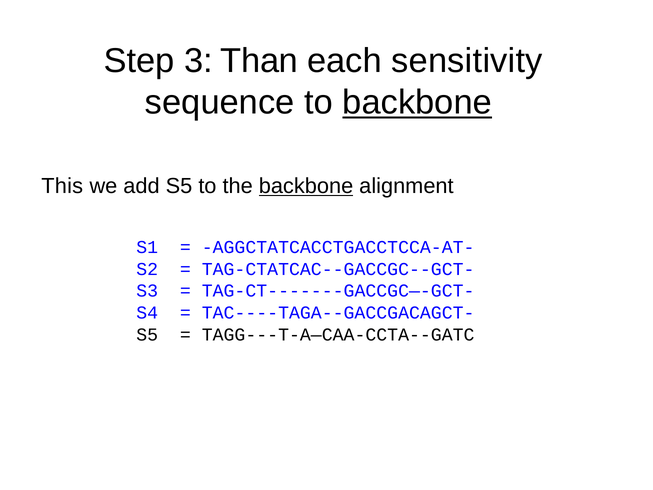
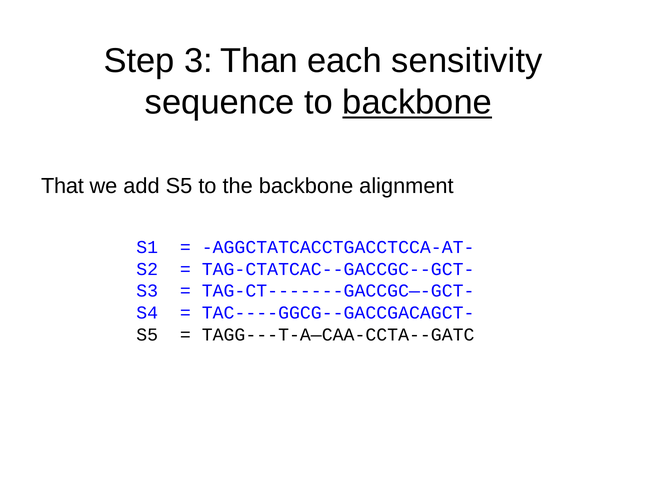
This: This -> That (62, 186)
backbone underline: present -> none (306, 186)
TAC----TAGA--GACCGACAGCT-: TAC----TAGA--GACCGACAGCT- -> TAC----GGCG--GACCGACAGCT- (338, 313)
